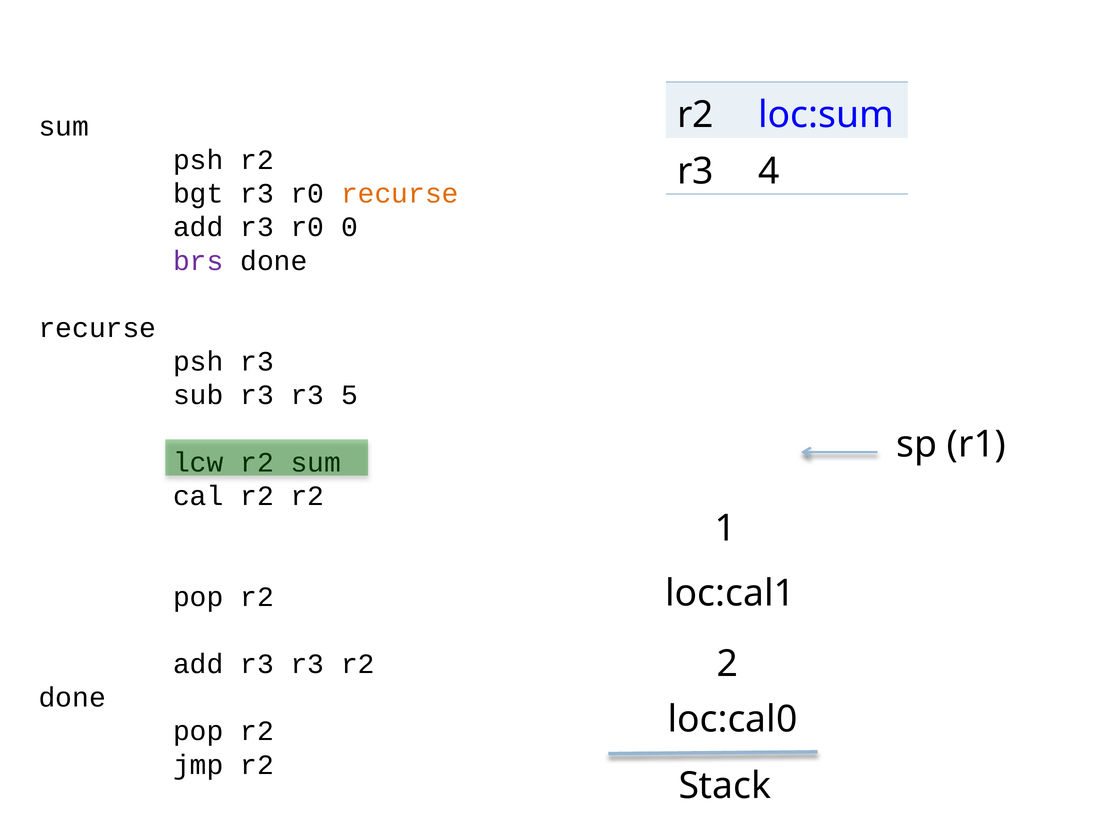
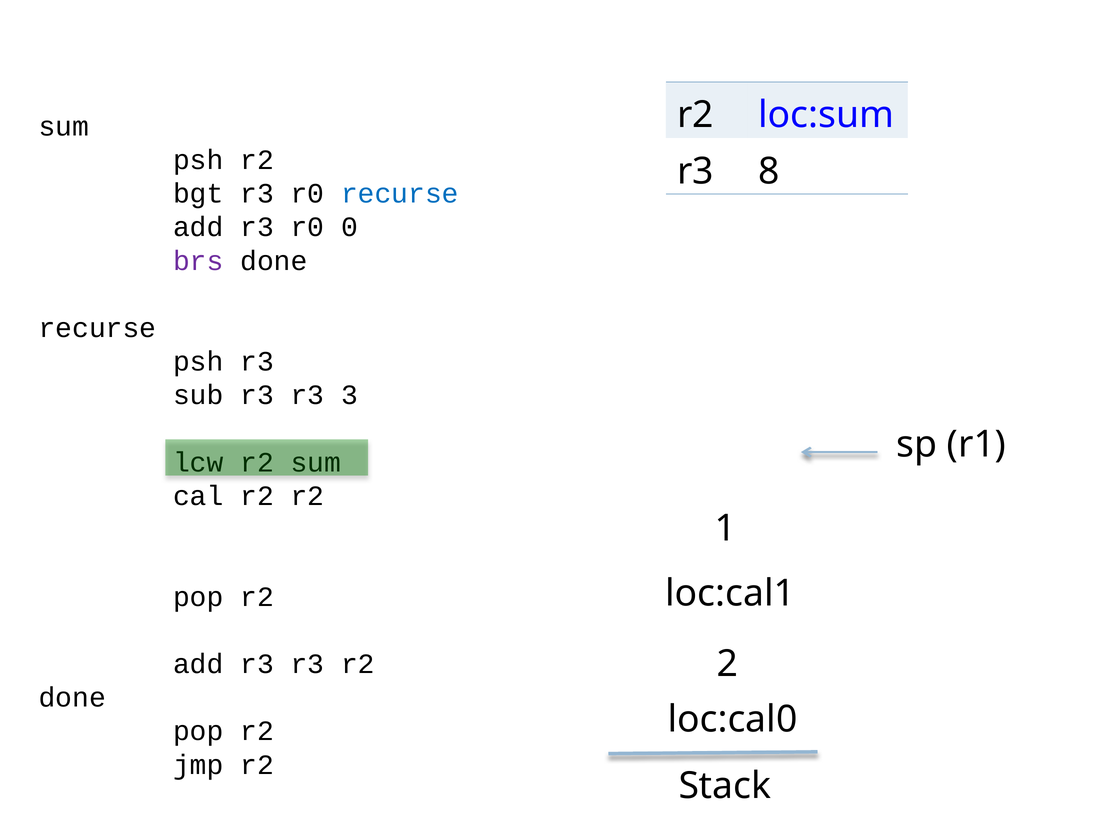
4: 4 -> 8 (769, 171)
recurse colour: orange -> blue (400, 194)
5: 5 -> 3 (349, 395)
